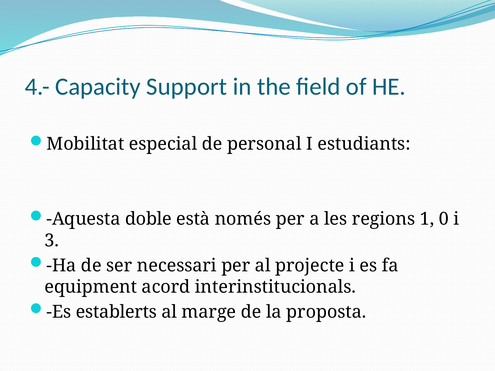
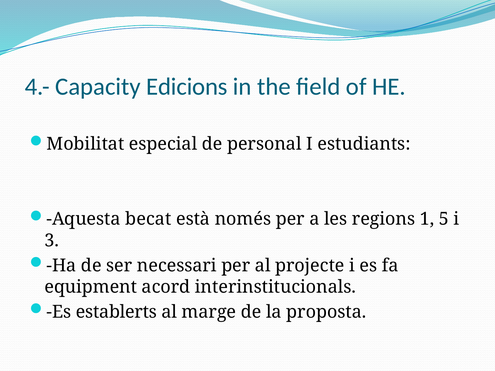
Support: Support -> Edicions (187, 87)
doble: doble -> becat (148, 219)
0: 0 -> 5 (444, 219)
